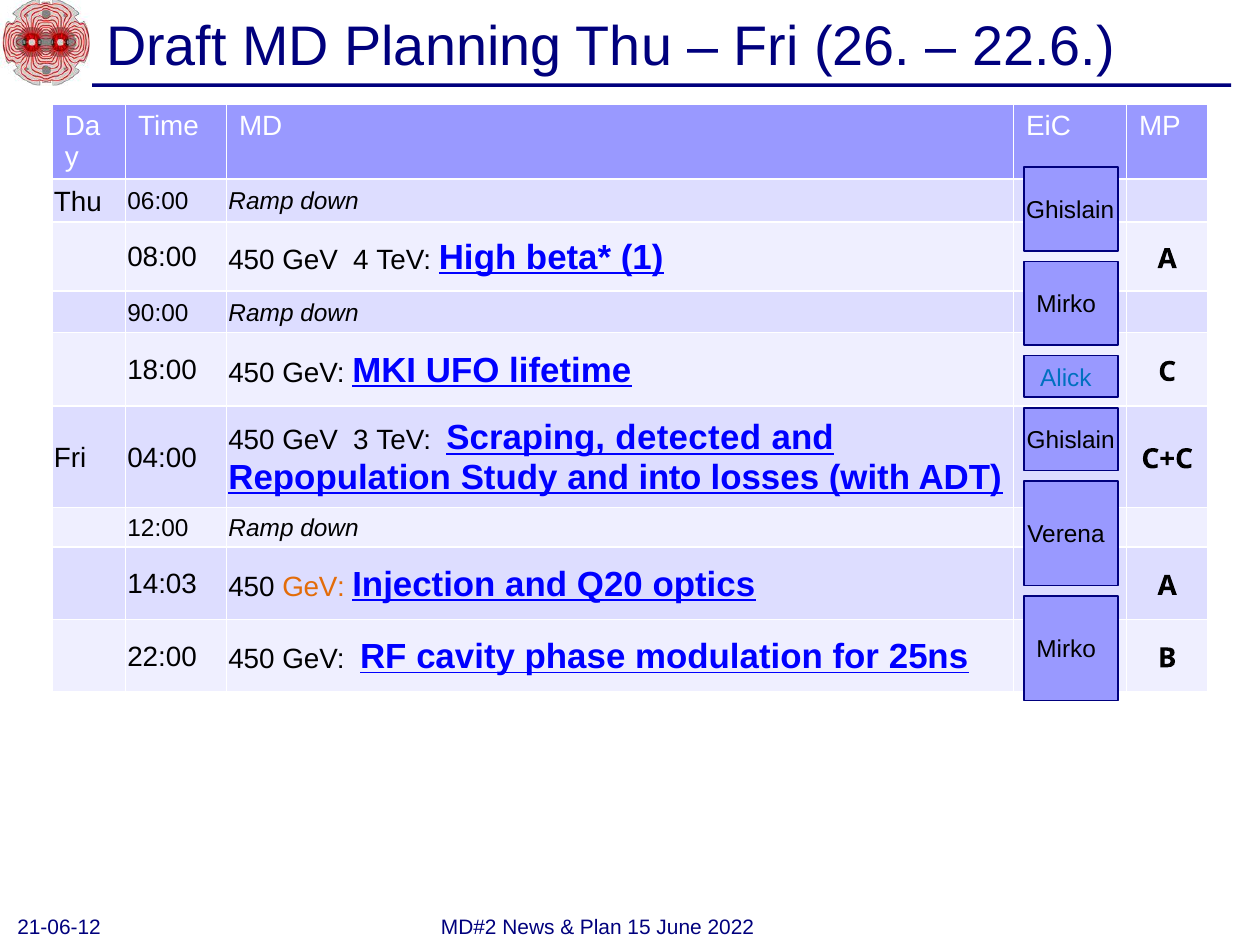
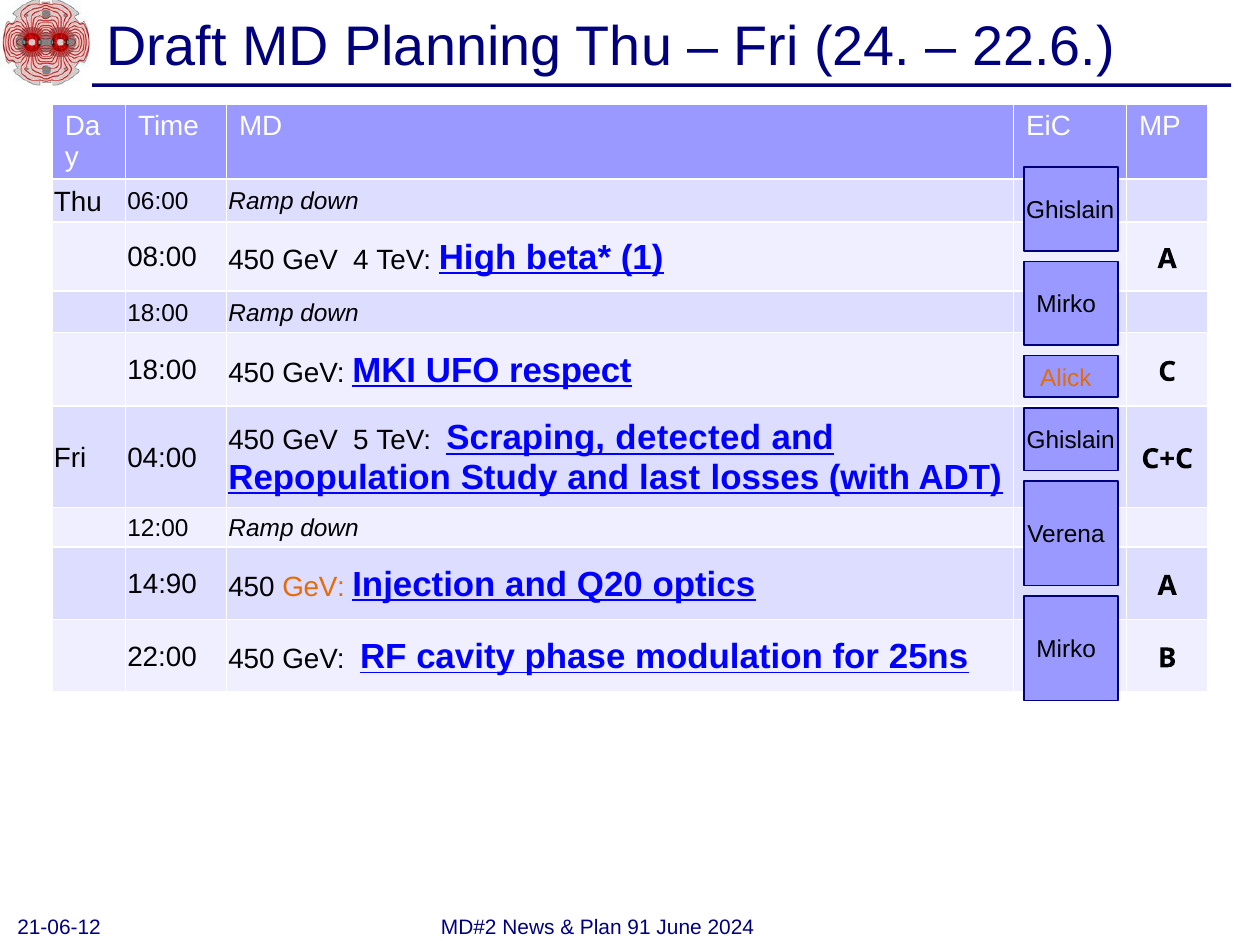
26: 26 -> 24 (862, 47)
90:00: 90:00 -> 18:00 (158, 313)
lifetime: lifetime -> respect (570, 371)
Alick colour: blue -> orange (1066, 378)
3: 3 -> 5 (361, 440)
into: into -> last (670, 478)
14:03: 14:03 -> 14:90 (162, 584)
15: 15 -> 91 (639, 927)
2022: 2022 -> 2024 (731, 927)
